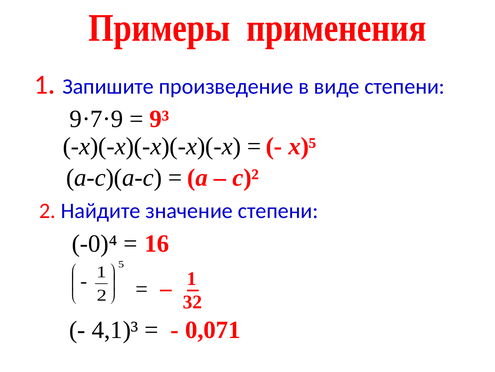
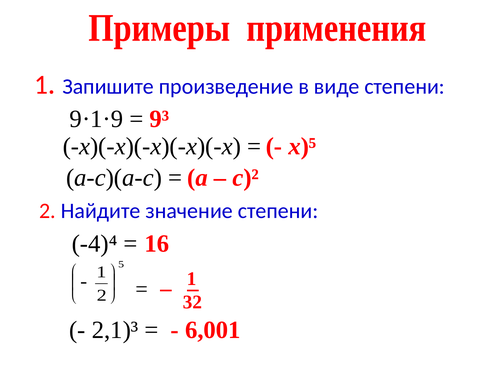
9·7·9: 9·7·9 -> 9·1·9 (96, 119)
-0)⁴: -0)⁴ -> -4)⁴ (95, 243)
4,1)³: 4,1)³ -> 2,1)³ (115, 329)
0,071: 0,071 -> 6,001 (213, 329)
